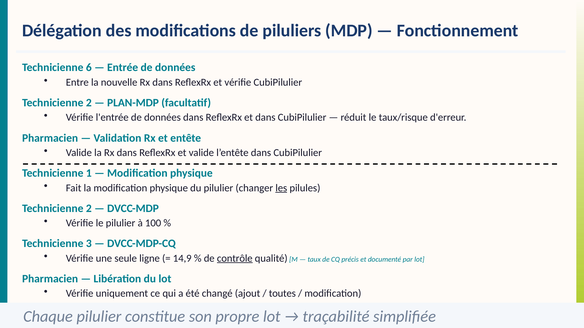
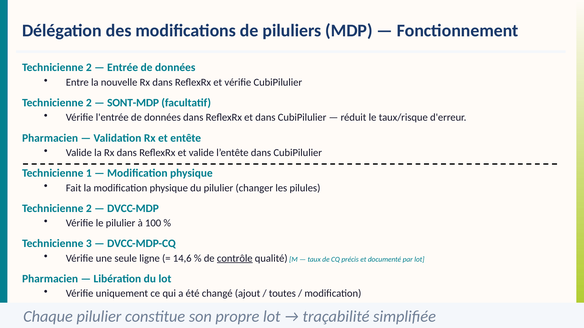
6: 6 -> 2 (89, 68)
PLAN-MDP: PLAN-MDP -> SONT-MDP (133, 103)
les underline: present -> none (281, 188)
14,9: 14,9 -> 14,6 (182, 259)
